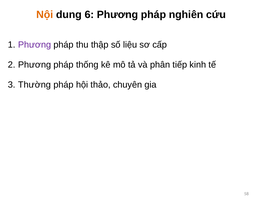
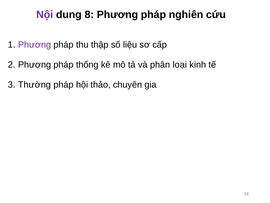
Nội colour: orange -> purple (45, 15)
6: 6 -> 8 (89, 15)
tiếp: tiếp -> loại (180, 64)
